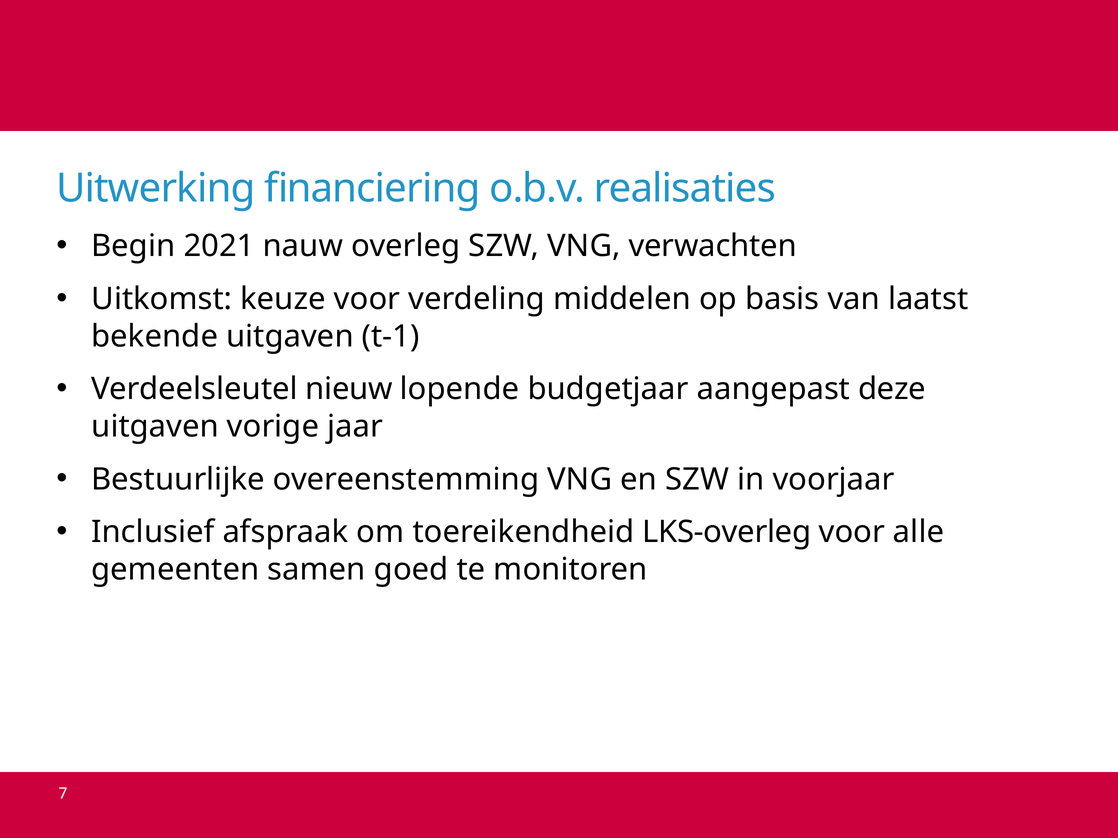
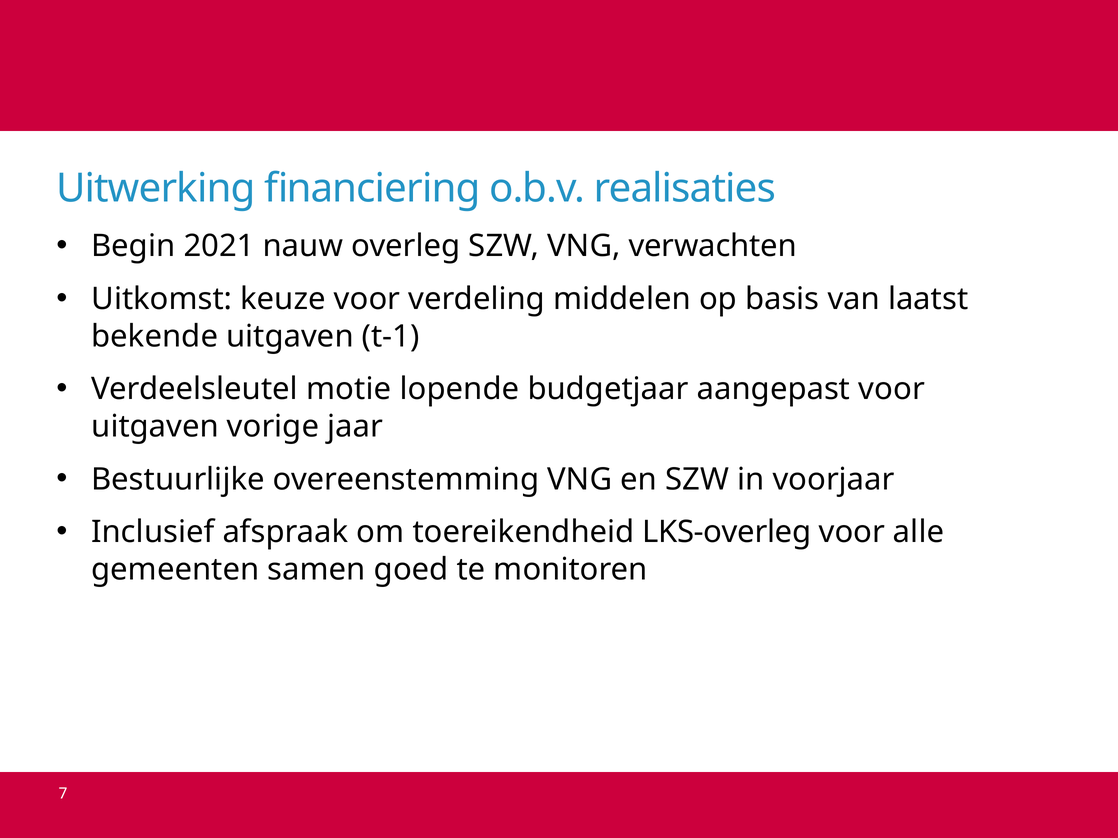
nieuw: nieuw -> motie (349, 389)
aangepast deze: deze -> voor (892, 389)
